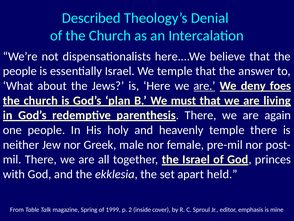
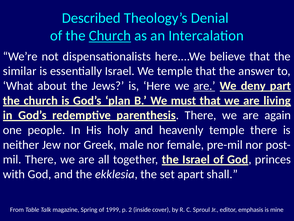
Church underline: none -> present (110, 36)
people: people -> similar (20, 71)
foes: foes -> part (280, 86)
held: held -> shall (222, 174)
